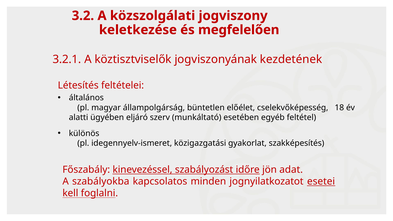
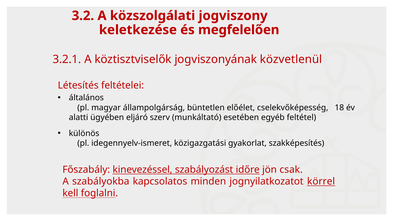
kezdetének: kezdetének -> közvetlenül (291, 59)
adat: adat -> csak (291, 170)
esetei: esetei -> körrel (321, 181)
